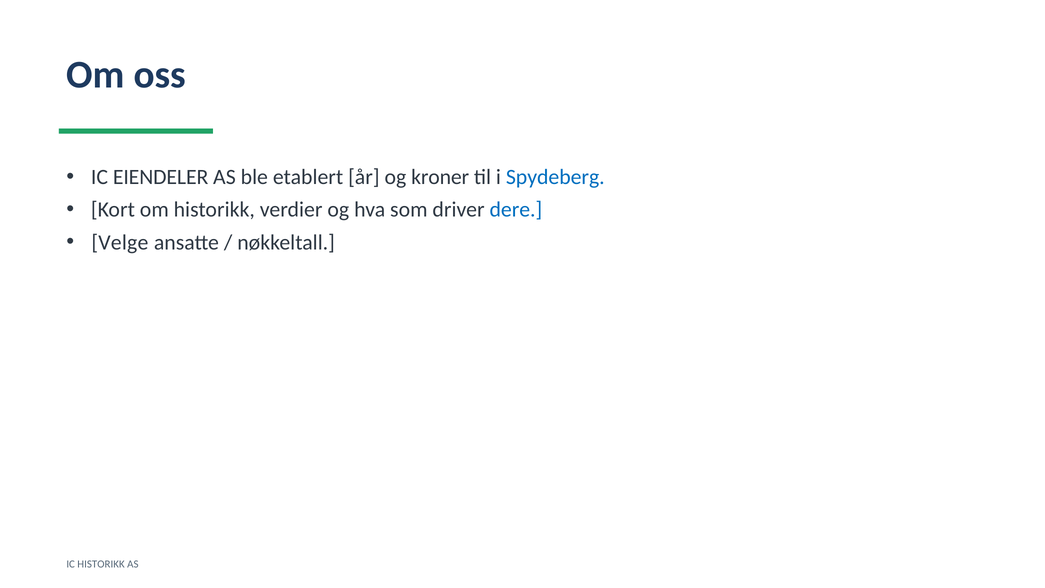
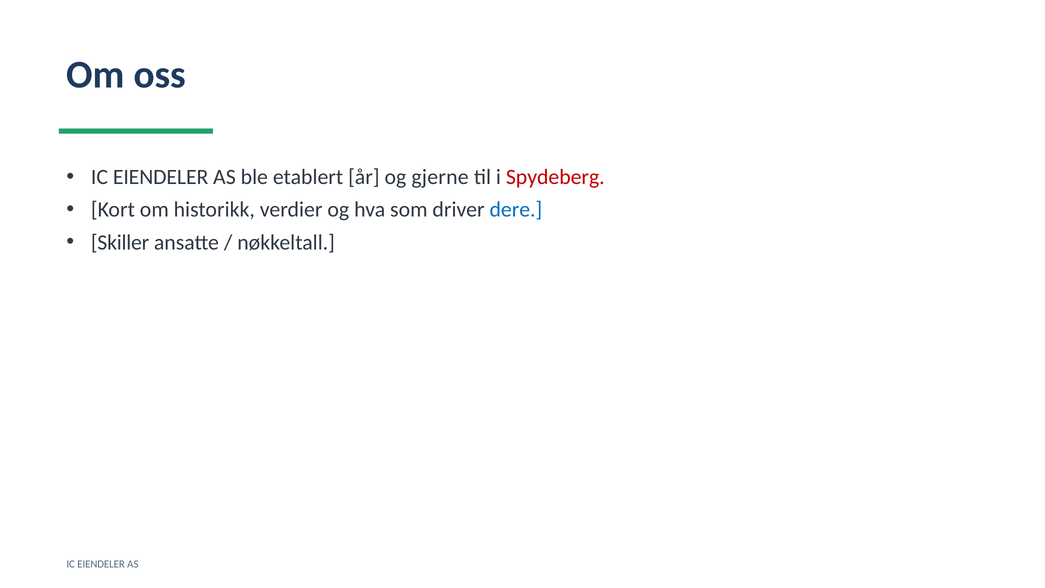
kroner: kroner -> gjerne (440, 177)
Spydeberg colour: blue -> red (555, 177)
Velge: Velge -> Skiller (120, 242)
HISTORIKK: HISTORIKK -> EIENDELER (101, 564)
